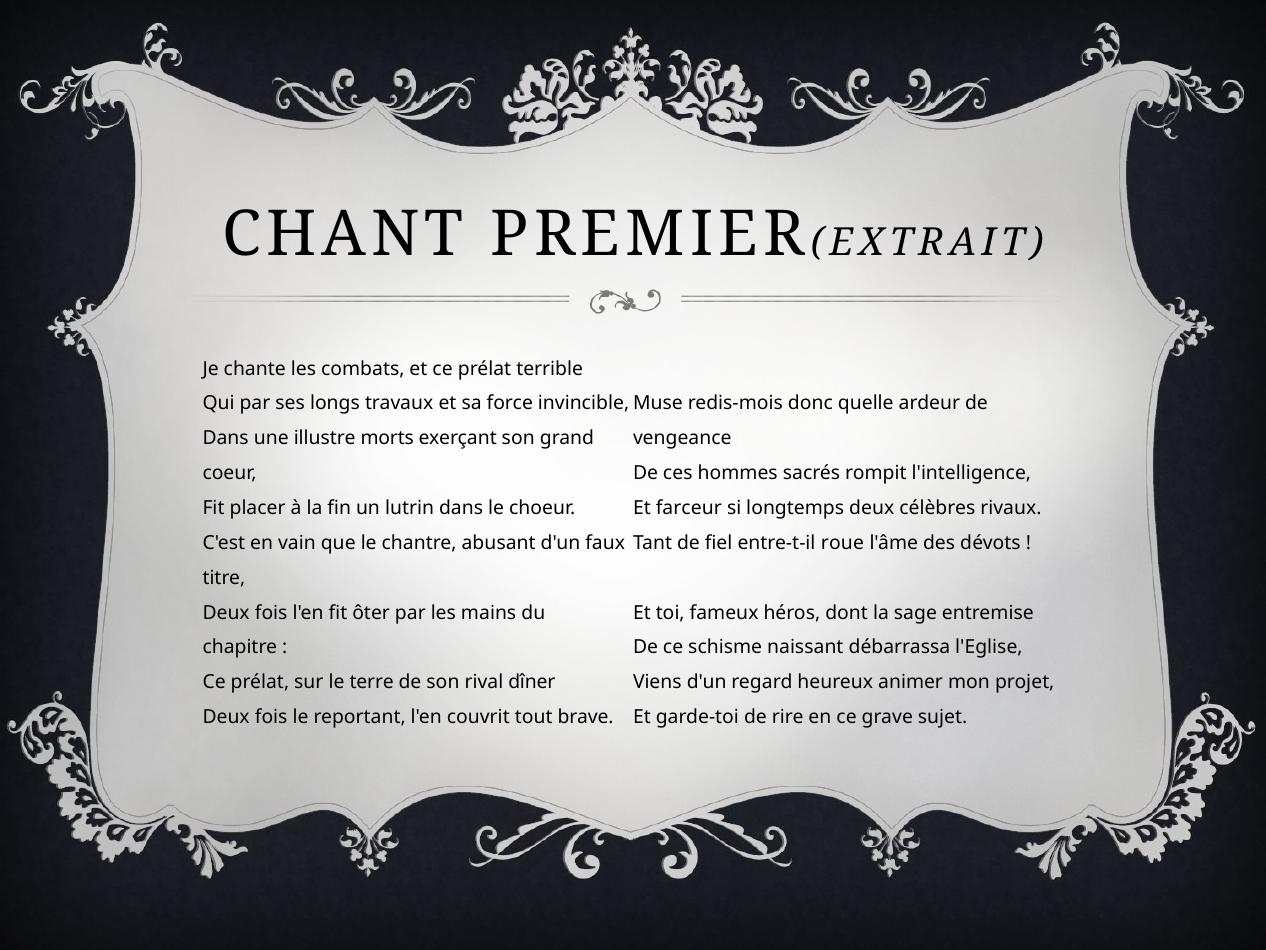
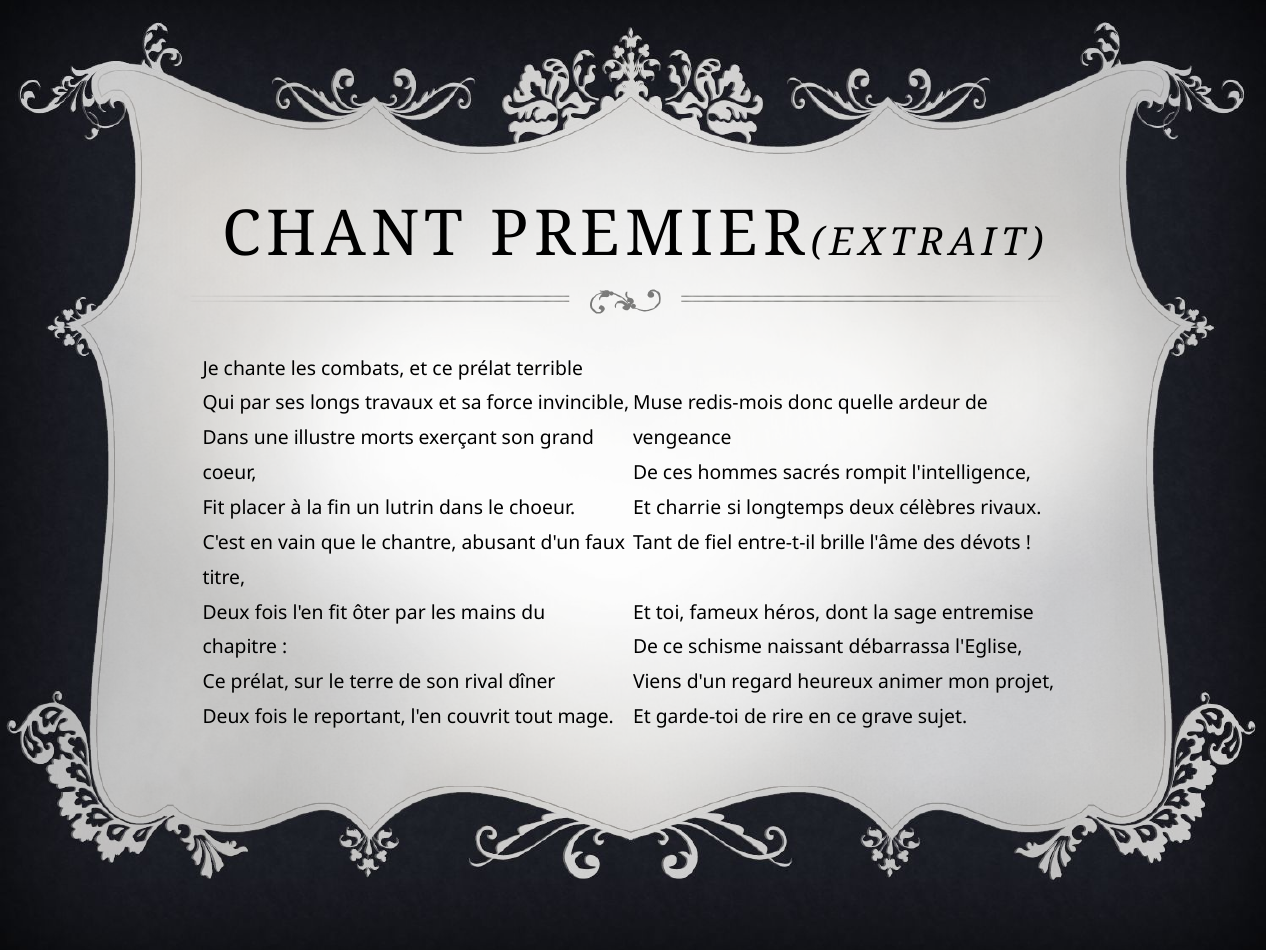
farceur: farceur -> charrie (689, 508)
roue: roue -> brille (843, 543)
brave: brave -> mage (586, 717)
